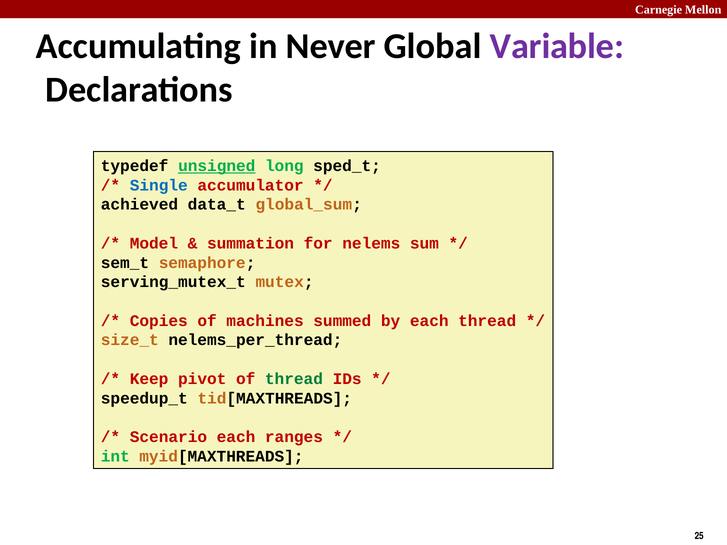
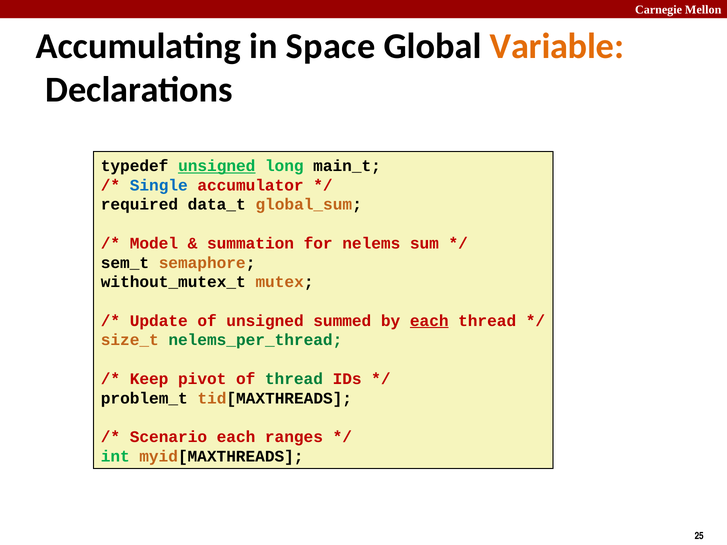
Never: Never -> Space (331, 46)
Variable colour: purple -> orange (557, 46)
sped_t: sped_t -> main_t (347, 166)
achieved: achieved -> required (139, 205)
serving_mutex_t: serving_mutex_t -> without_mutex_t (173, 282)
Copies: Copies -> Update (159, 321)
of machines: machines -> unsigned (265, 321)
each underline: none -> present (429, 321)
nelems_per_thread colour: black -> green (255, 340)
speedup_t: speedup_t -> problem_t (144, 398)
